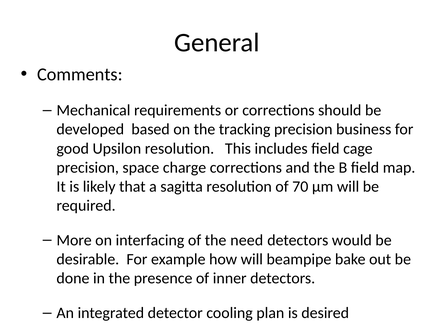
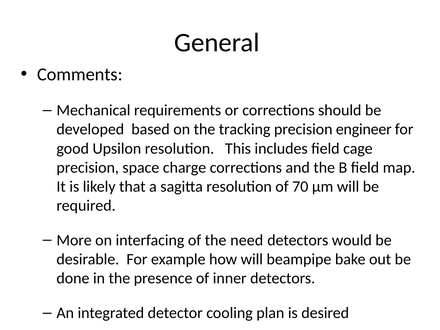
business: business -> engineer (364, 129)
